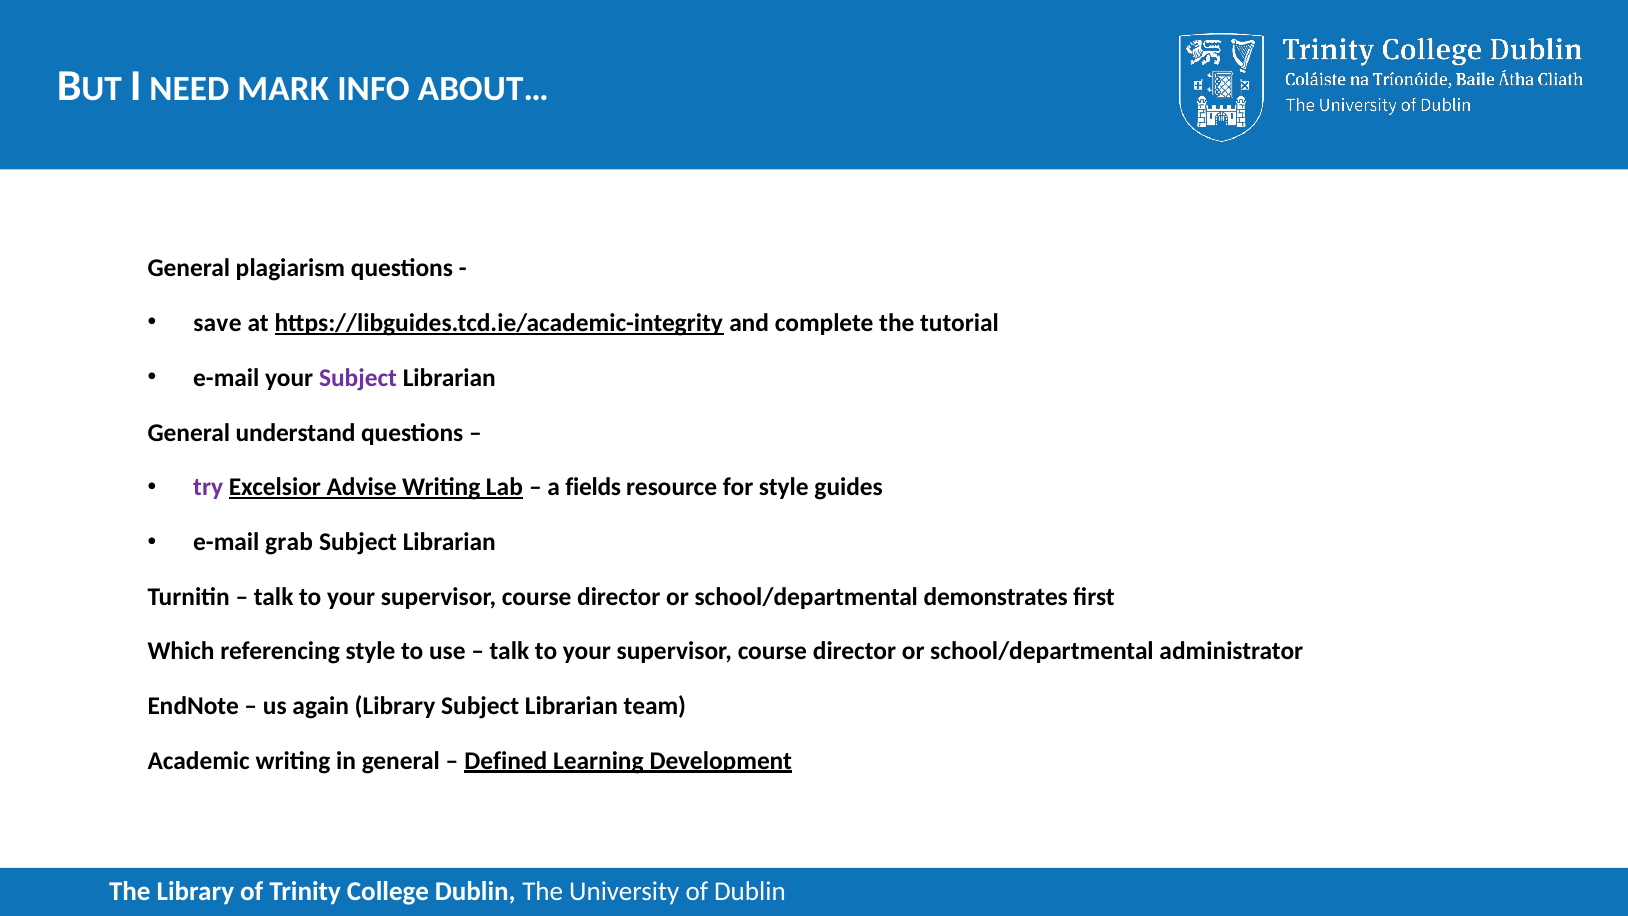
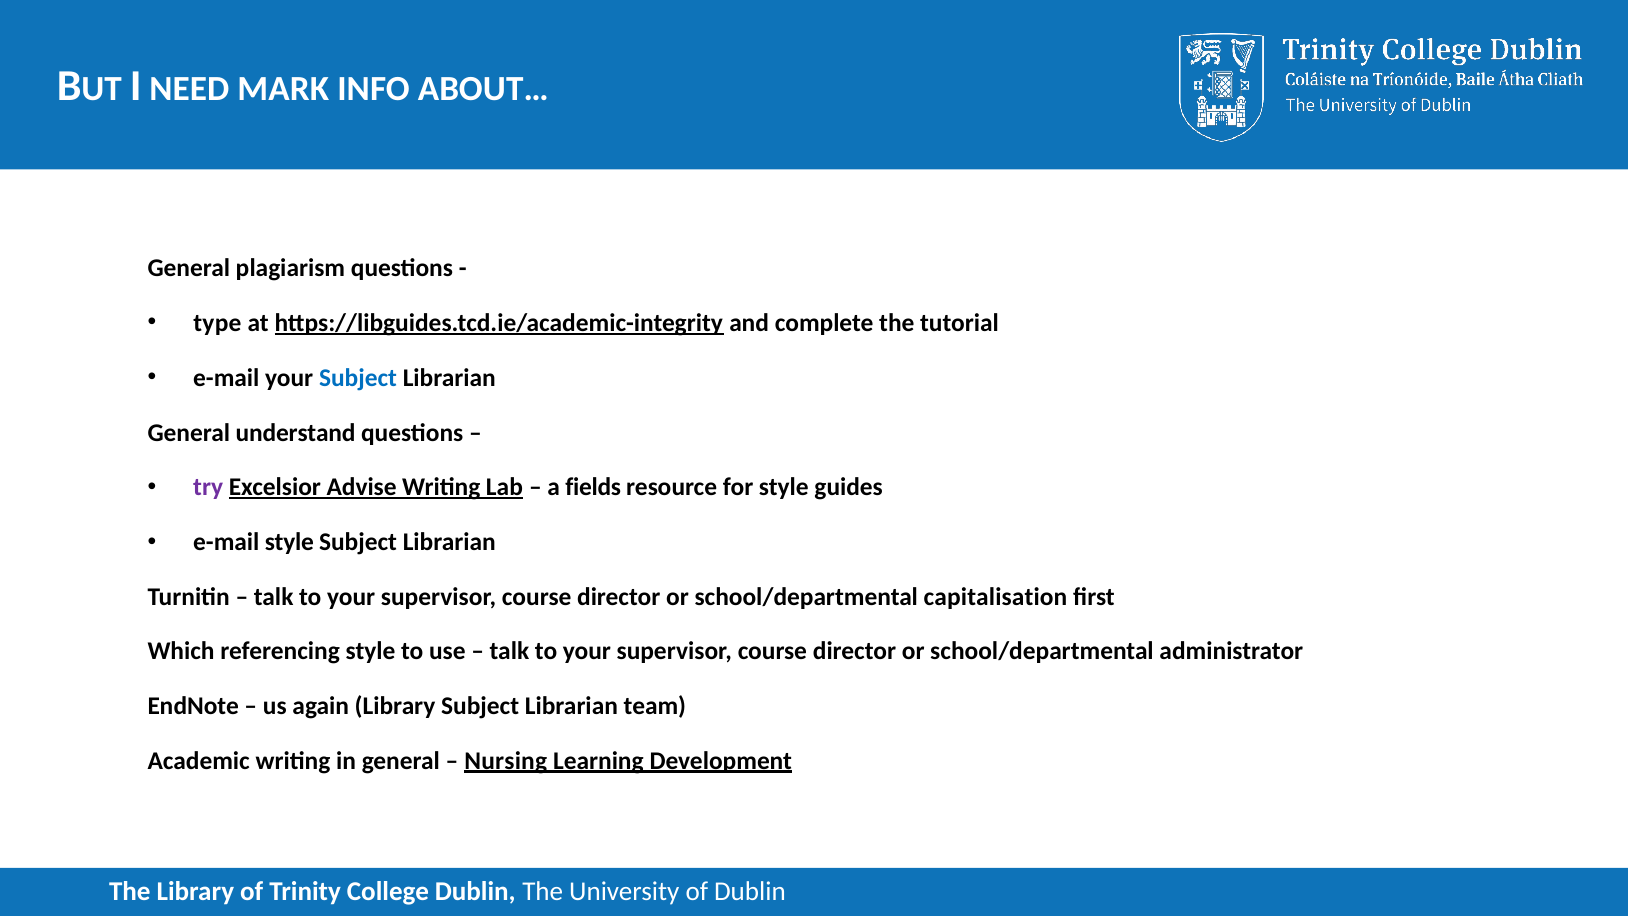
save: save -> type (217, 323)
Subject colour: purple -> blue (358, 378)
e-mail grab: grab -> style (289, 542)
demonstrates: demonstrates -> capitalisation (996, 597)
Defined: Defined -> Nursing (506, 760)
